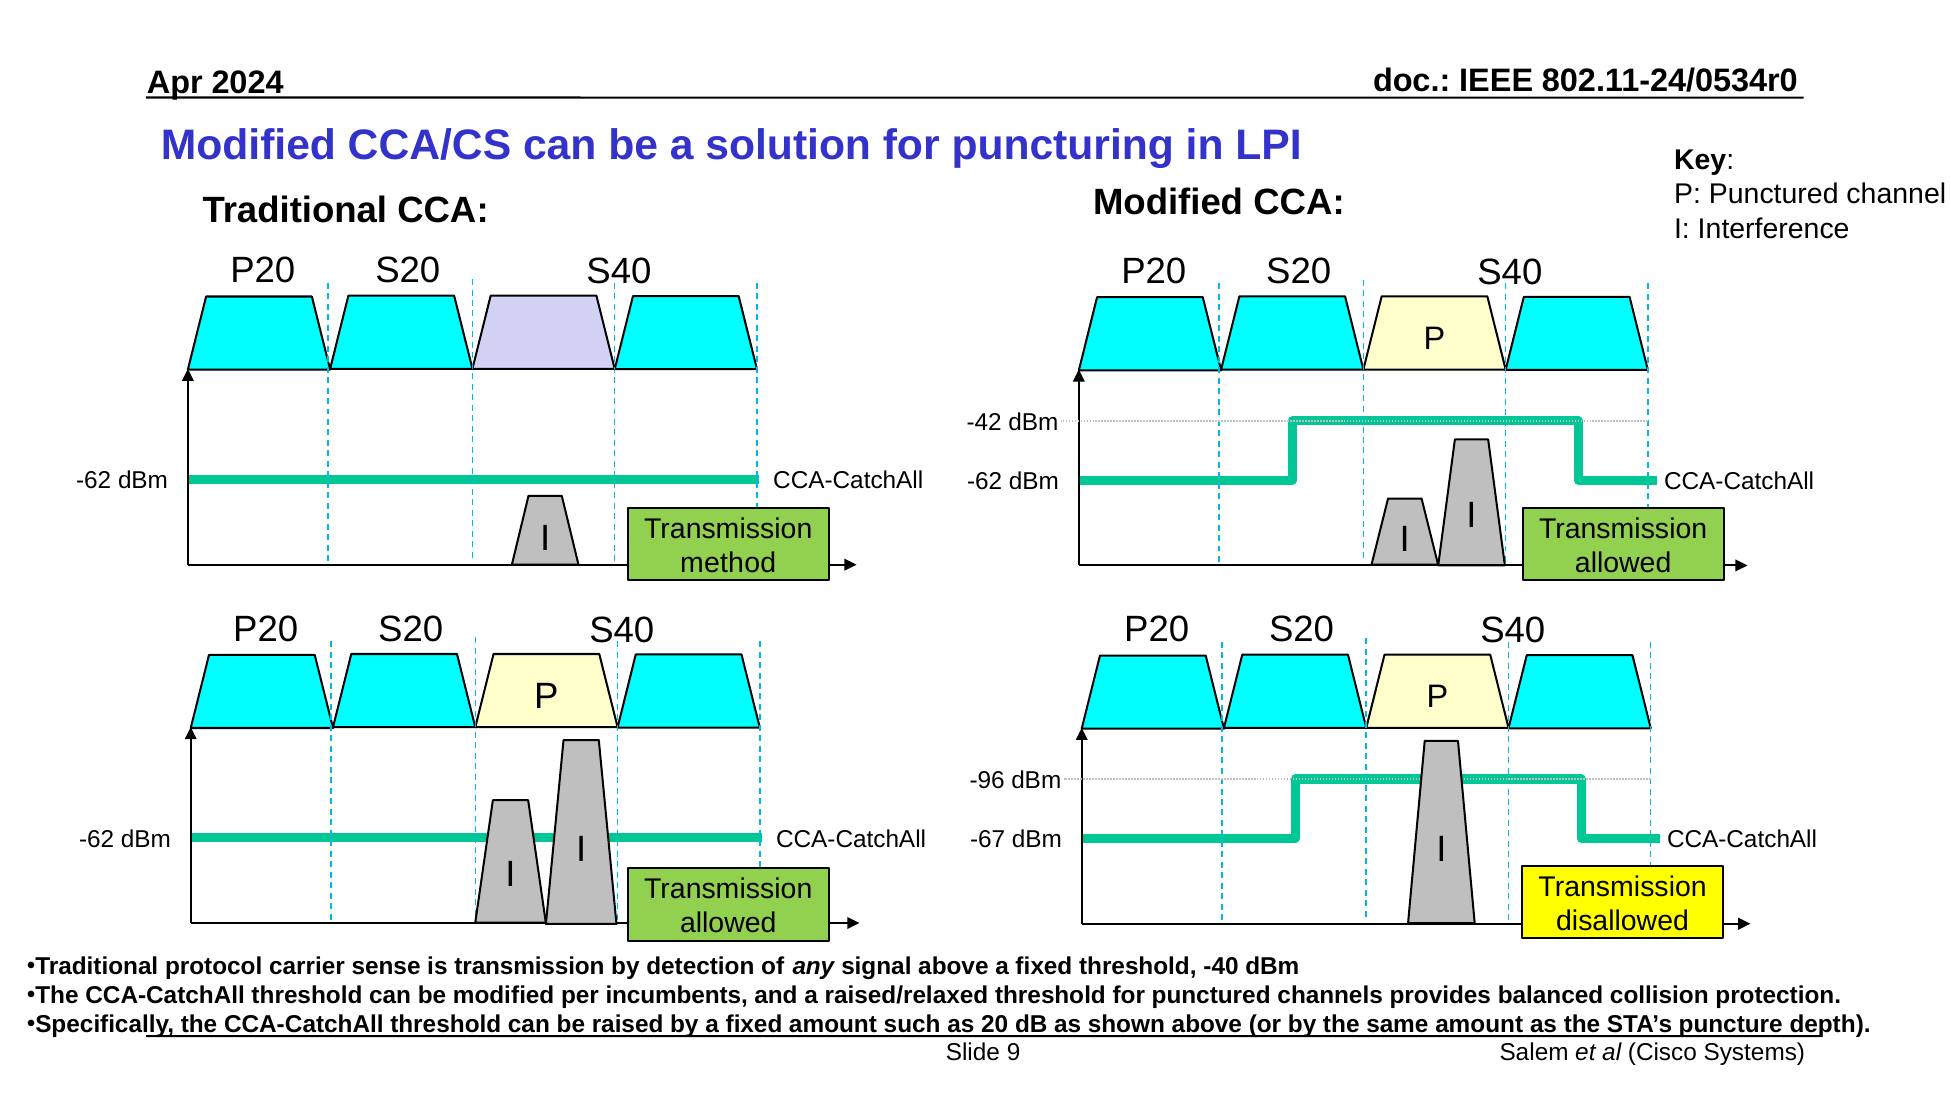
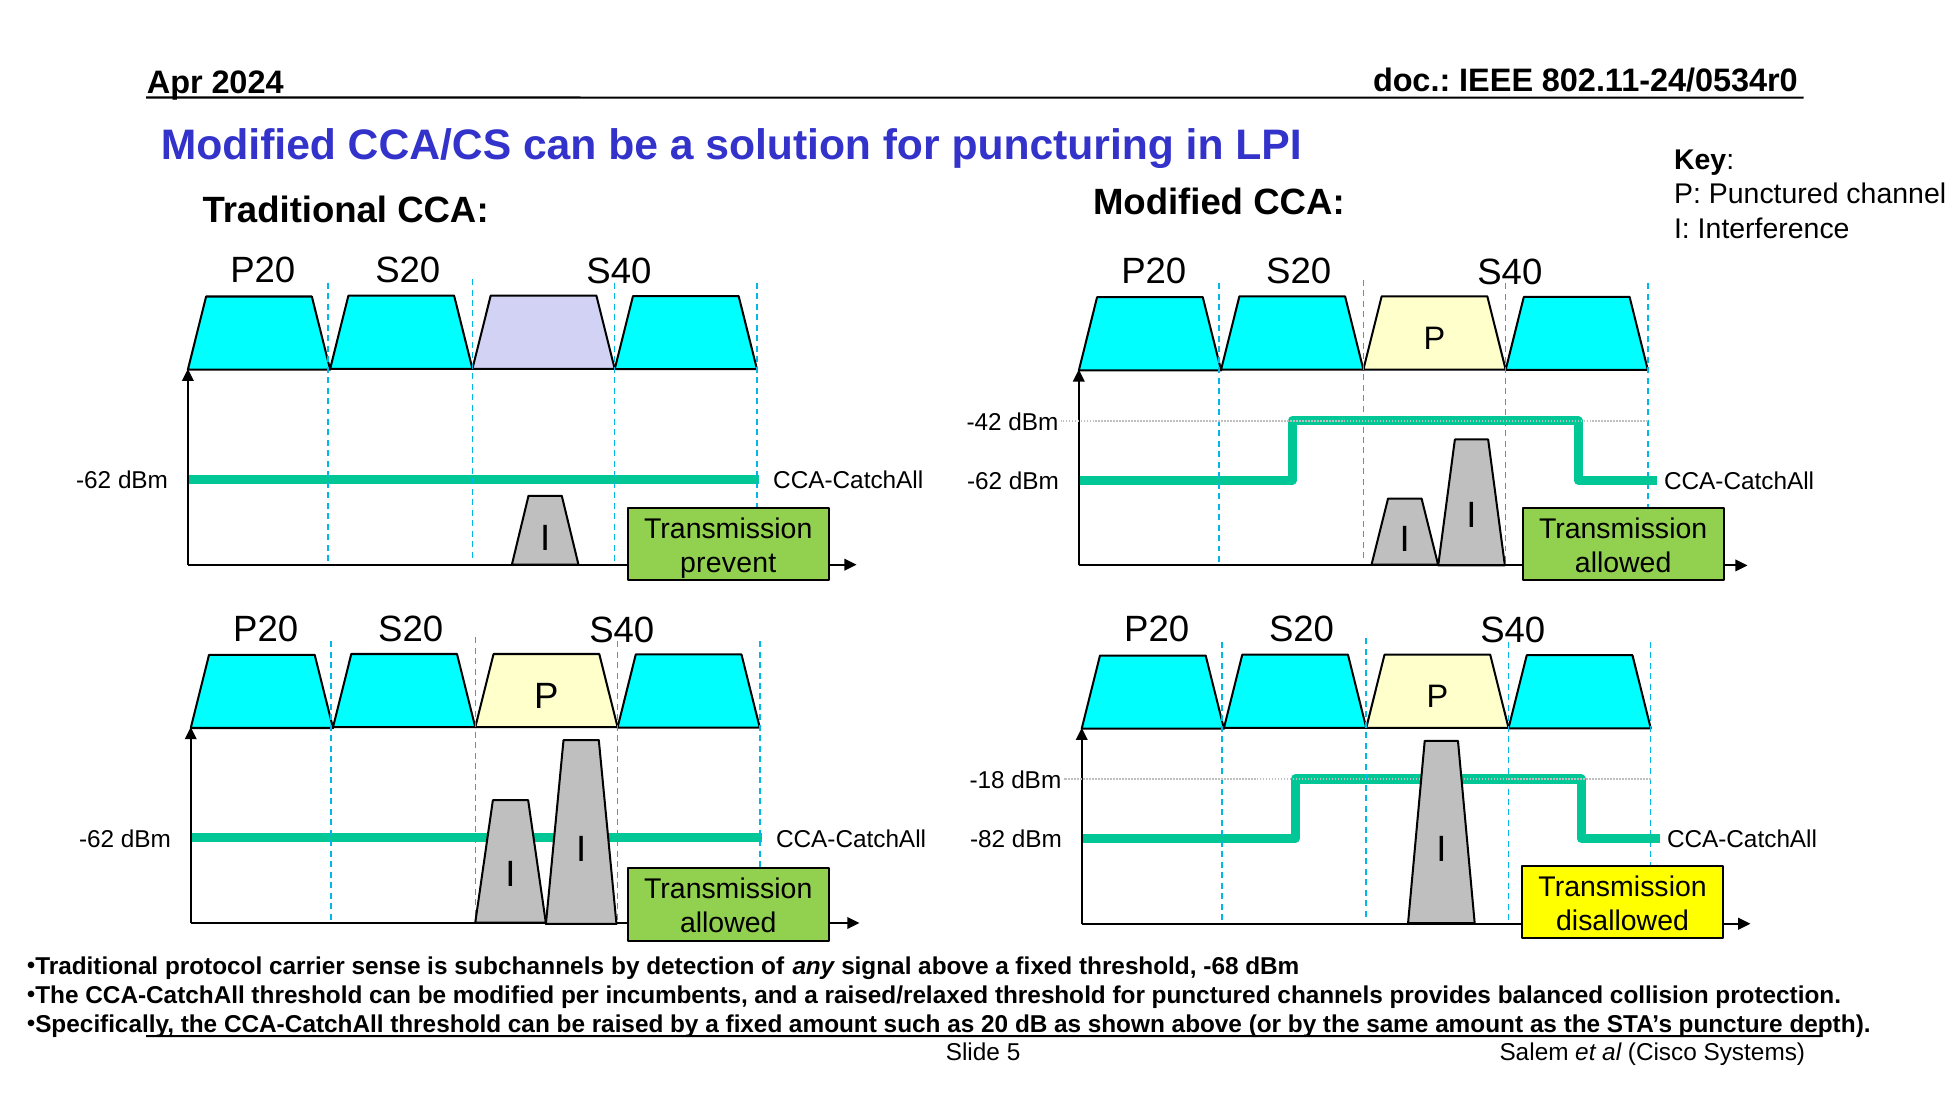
method: method -> prevent (728, 563)
-96: -96 -> -18 (987, 780)
-67: -67 -> -82 (988, 840)
is transmission: transmission -> subchannels (529, 966)
-40: -40 -> -68 (1221, 966)
9: 9 -> 5 (1014, 1052)
